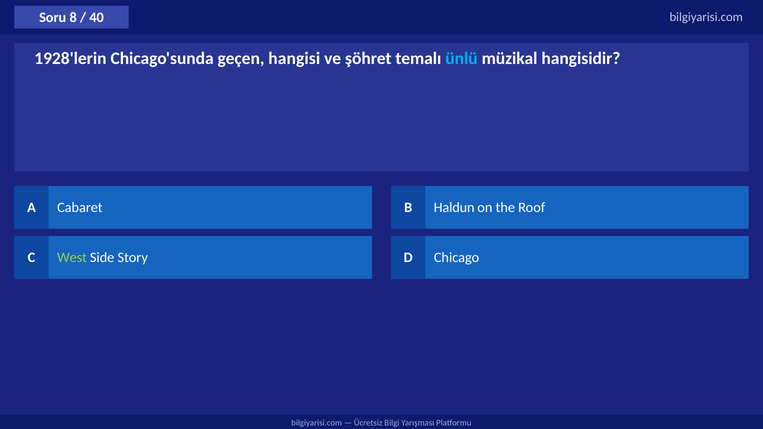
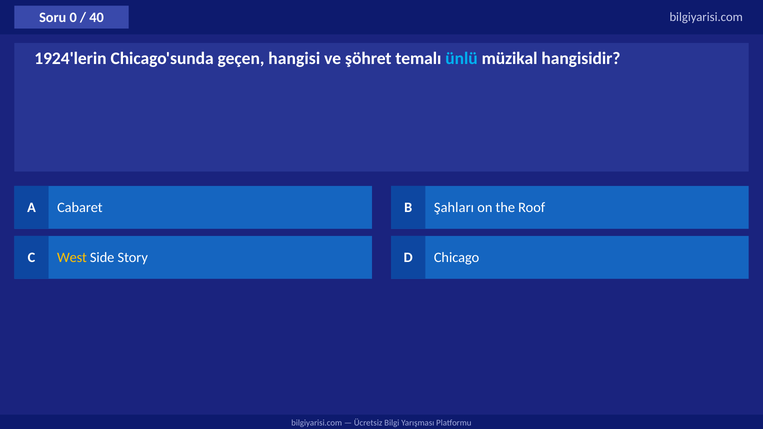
8: 8 -> 0 (73, 17)
1928'lerin: 1928'lerin -> 1924'lerin (70, 59)
Haldun: Haldun -> Şahları (454, 208)
West colour: light green -> yellow (72, 258)
